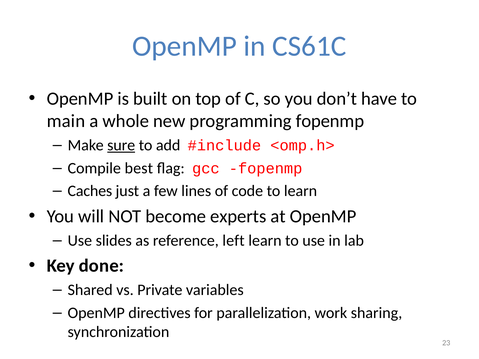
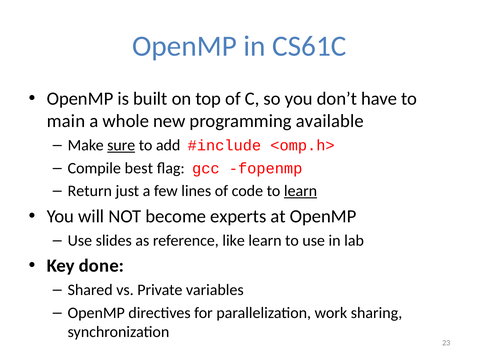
programming fopenmp: fopenmp -> available (330, 121)
Caches: Caches -> Return (90, 191)
learn underline: none -> present (301, 191)
left: left -> like (234, 241)
